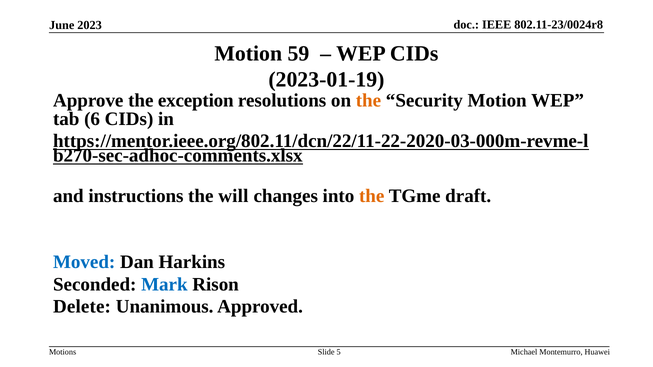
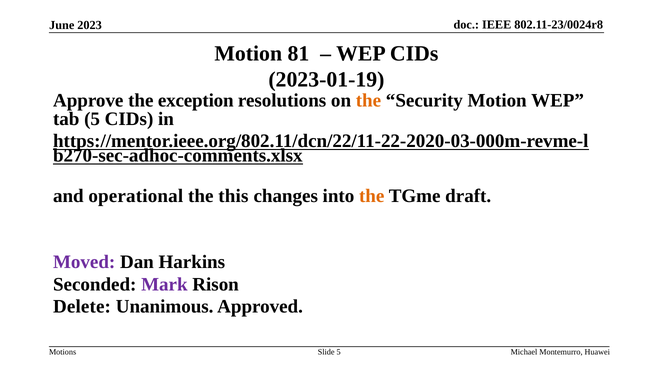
59: 59 -> 81 (298, 54)
tab 6: 6 -> 5 (92, 119)
instructions: instructions -> operational (136, 196)
will: will -> this (233, 196)
Moved colour: blue -> purple (84, 262)
Mark colour: blue -> purple (164, 284)
